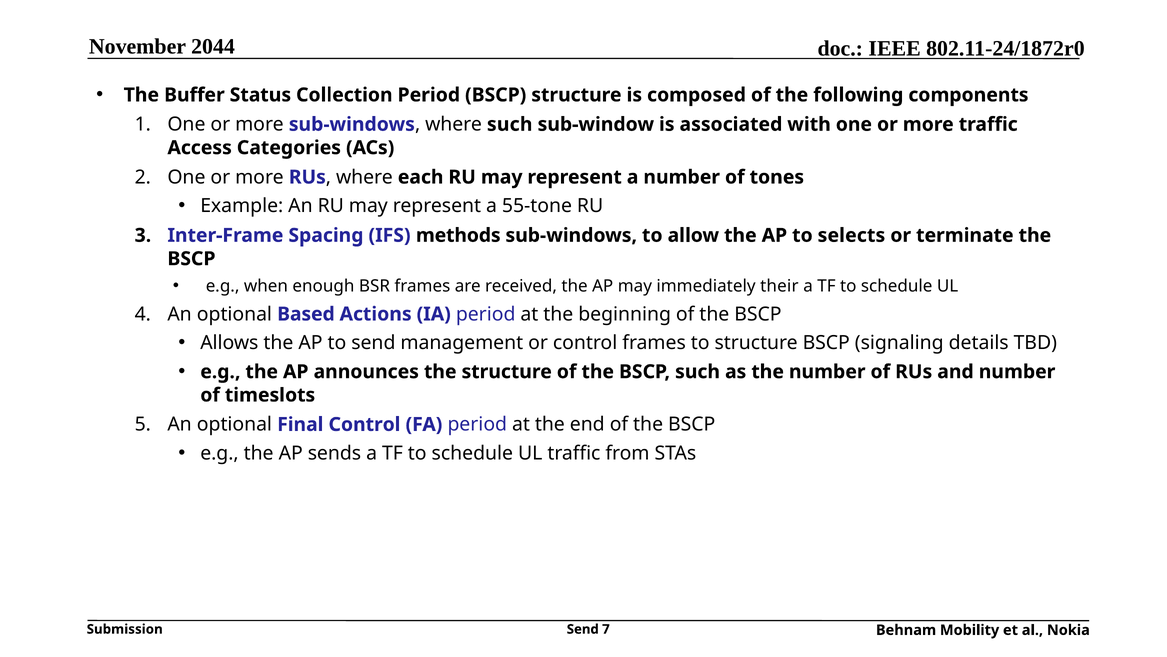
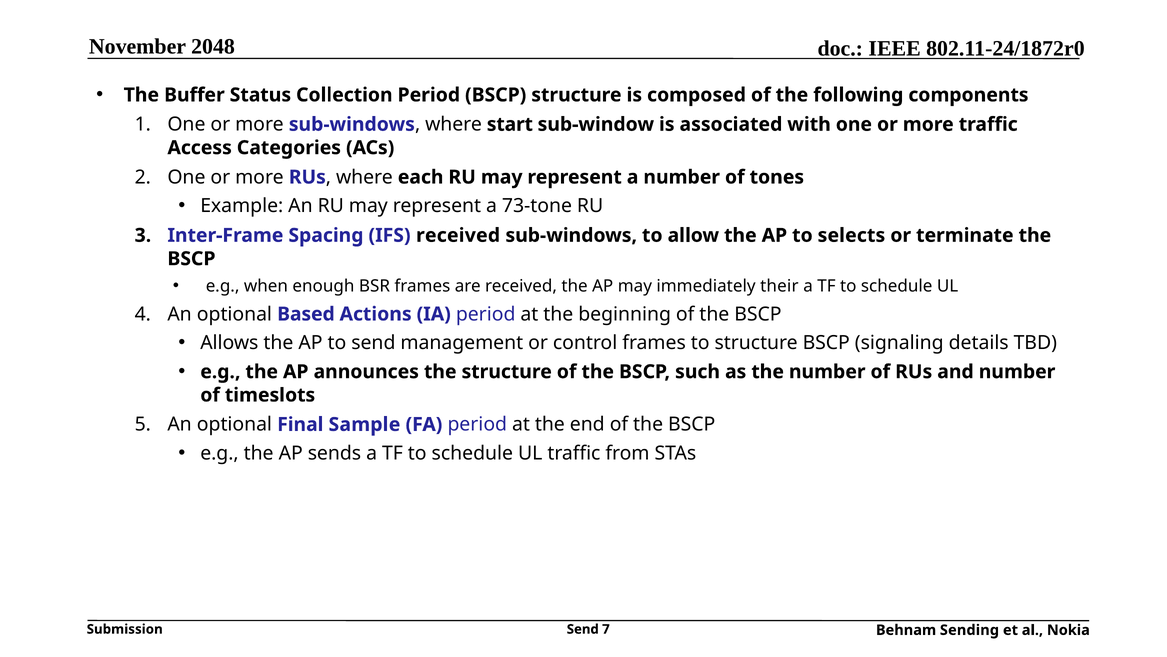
2044: 2044 -> 2048 (213, 46)
where such: such -> start (510, 124)
55-tone: 55-tone -> 73-tone (537, 206)
IFS methods: methods -> received (458, 235)
Final Control: Control -> Sample (364, 424)
Mobility: Mobility -> Sending (969, 630)
